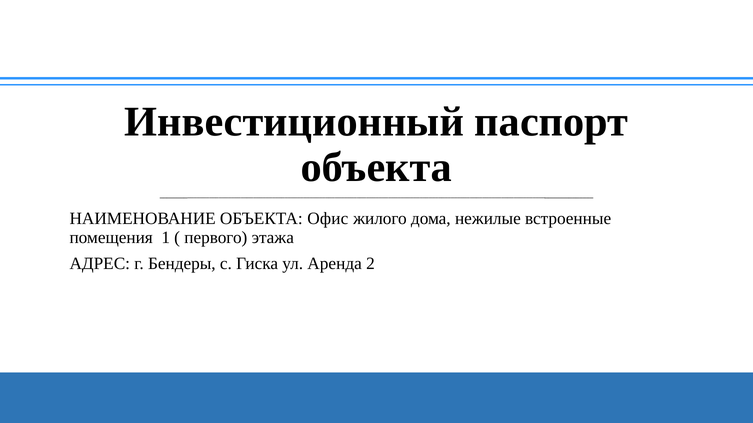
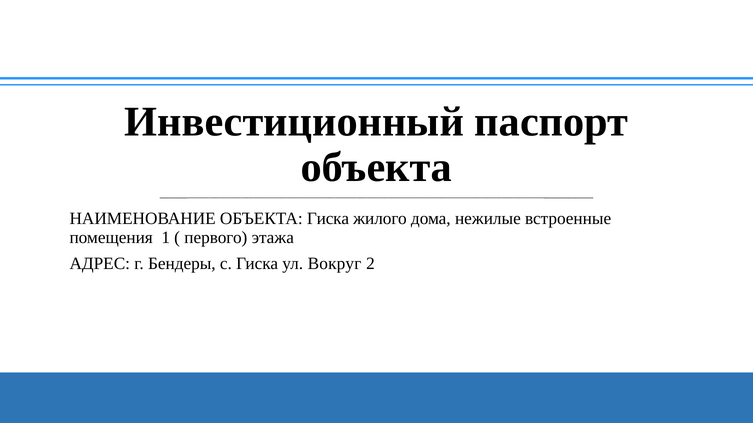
ОБЪЕКТА Офис: Офис -> Гиска (328, 219)
Аренда: Аренда -> Вокруг (335, 264)
